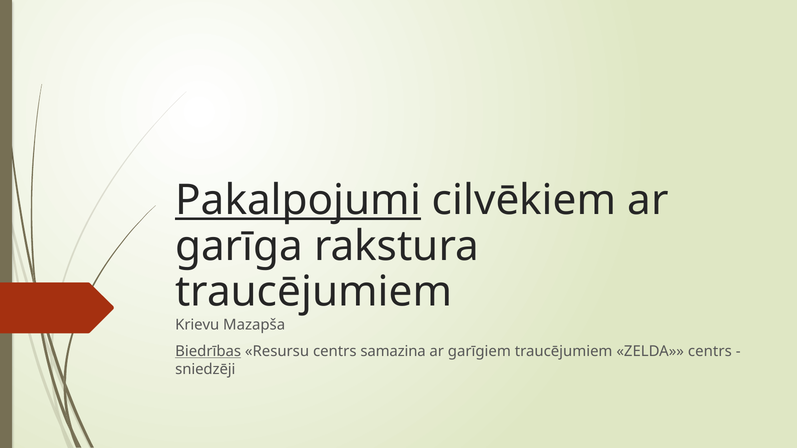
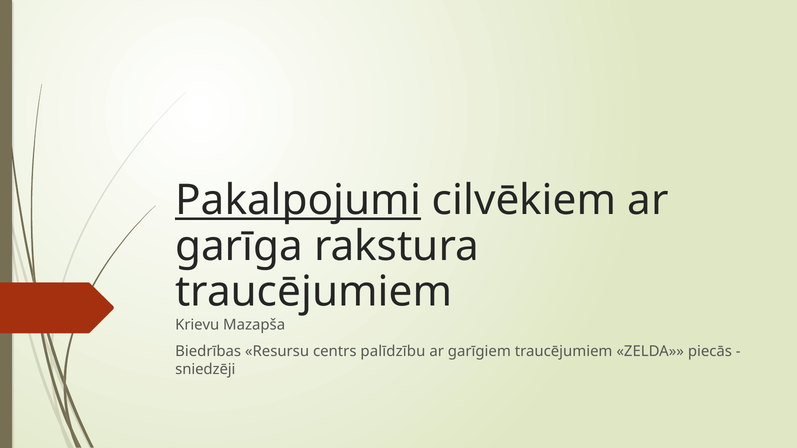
Biedrības underline: present -> none (208, 352)
samazina: samazina -> palīdzību (393, 352)
ZELDA centrs: centrs -> piecās (710, 352)
